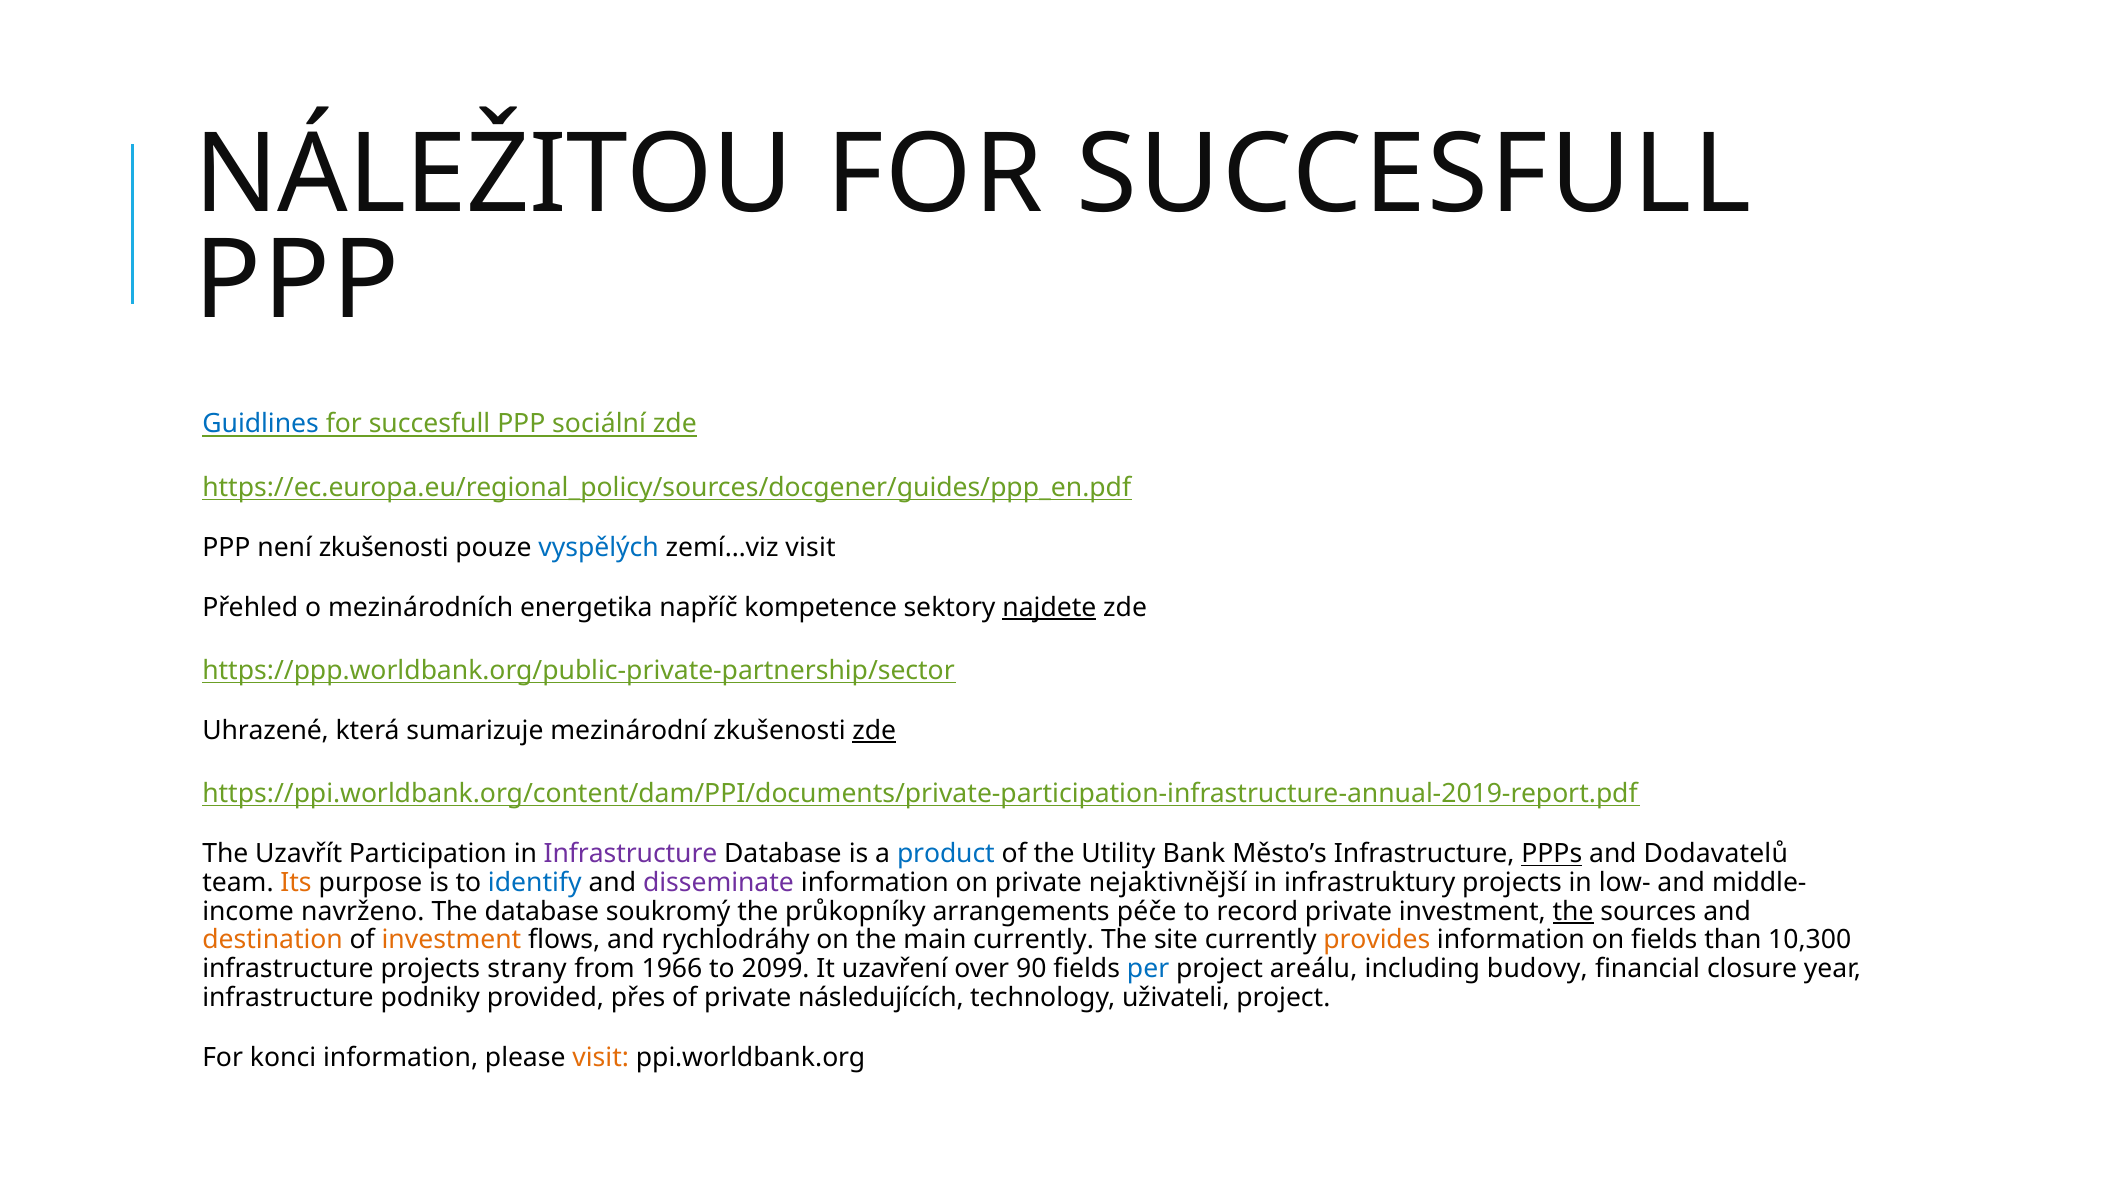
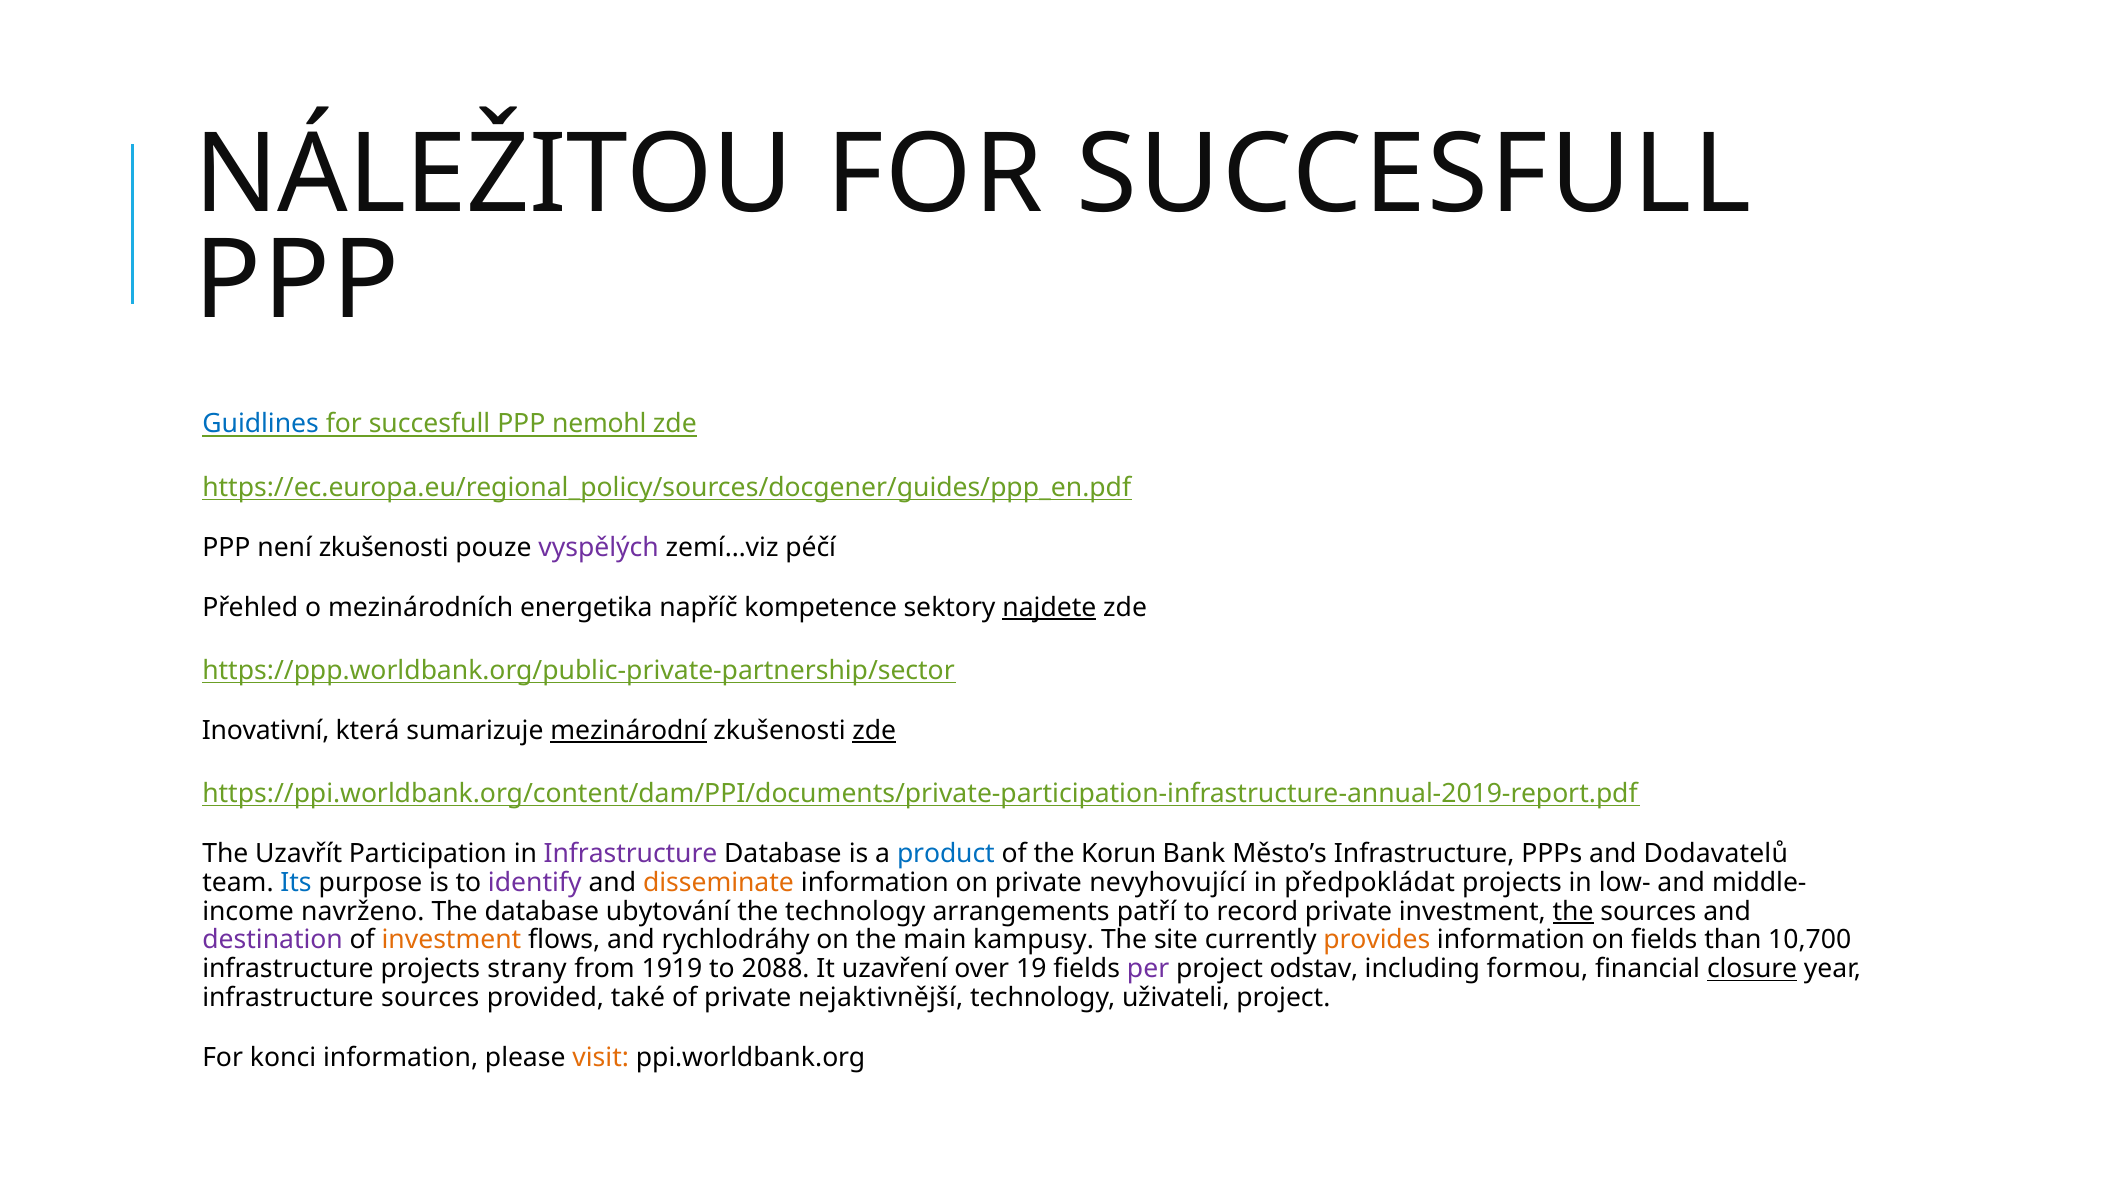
sociální: sociální -> nemohl (599, 424)
vyspělých colour: blue -> purple (599, 548)
zemí…viz visit: visit -> péčí (811, 548)
Uhrazené: Uhrazené -> Inovativní (266, 730)
mezinárodní underline: none -> present (629, 730)
Utility: Utility -> Korun (1119, 854)
PPPs underline: present -> none (1552, 854)
Its colour: orange -> blue (296, 882)
identify colour: blue -> purple (535, 882)
disseminate colour: purple -> orange (718, 882)
nejaktivnější: nejaktivnější -> nevyhovující (1168, 882)
infrastruktury: infrastruktury -> předpokládat (1370, 882)
soukromý: soukromý -> ubytování (668, 911)
the průkopníky: průkopníky -> technology (855, 911)
péče: péče -> patří (1147, 911)
destination colour: orange -> purple (273, 940)
main currently: currently -> kampusy (1034, 940)
10,300: 10,300 -> 10,700 (1810, 940)
1966: 1966 -> 1919 (672, 968)
2099: 2099 -> 2088 (776, 968)
90: 90 -> 19 (1031, 968)
per colour: blue -> purple (1148, 968)
areálu: areálu -> odstav (1314, 968)
budovy: budovy -> formou (1537, 968)
closure underline: none -> present (1752, 968)
infrastructure podniky: podniky -> sources (430, 997)
přes: přes -> také (638, 997)
následujících: následujících -> nejaktivnější (881, 997)
